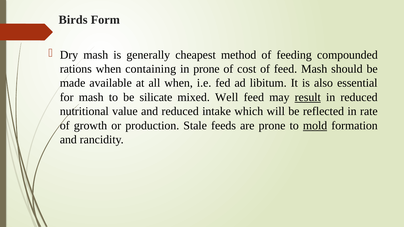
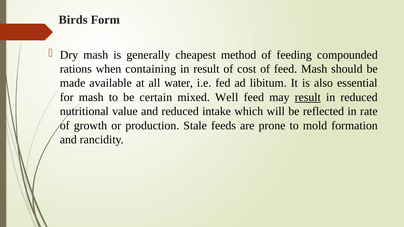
in prone: prone -> result (206, 69)
all when: when -> water (179, 83)
silicate: silicate -> certain (156, 97)
mold underline: present -> none (315, 126)
